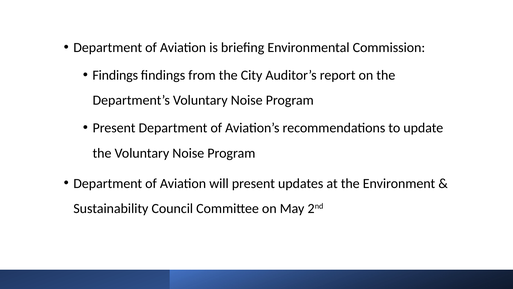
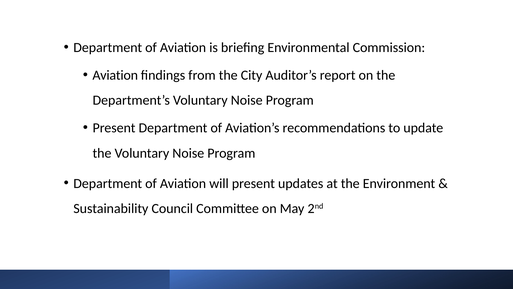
Findings: Findings -> Aviation (115, 75)
